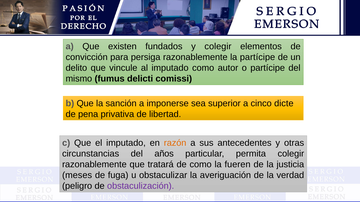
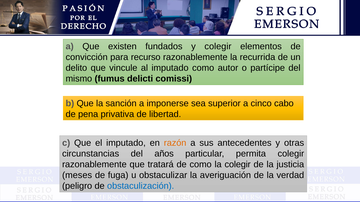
persiga: persiga -> recurso (146, 57)
la partícipe: partícipe -> recurrida (258, 57)
dicte: dicte -> cabo (284, 104)
la fueren: fueren -> colegir (238, 165)
obstaculización colour: purple -> blue (141, 186)
